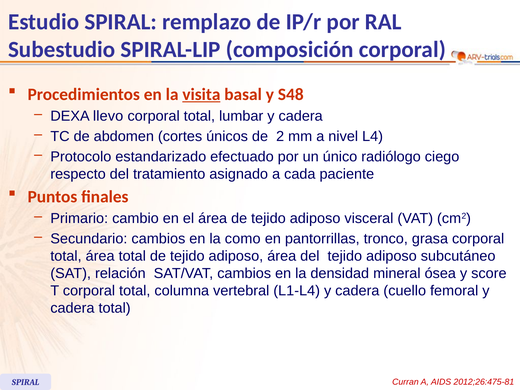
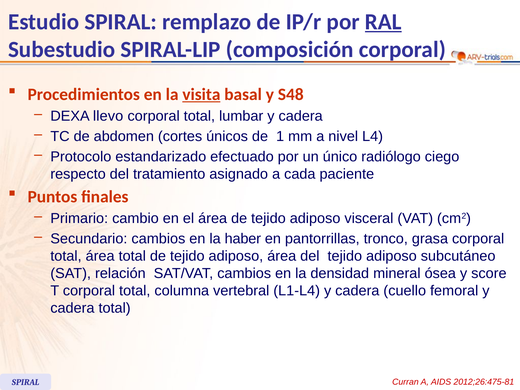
RAL underline: none -> present (383, 22)
2: 2 -> 1 (280, 136)
como: como -> haber (243, 239)
